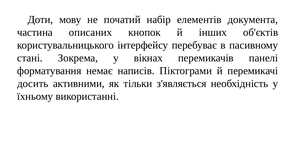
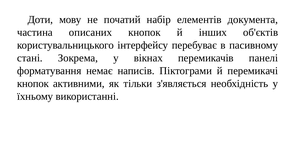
досить: досить -> кнопок (33, 83)
